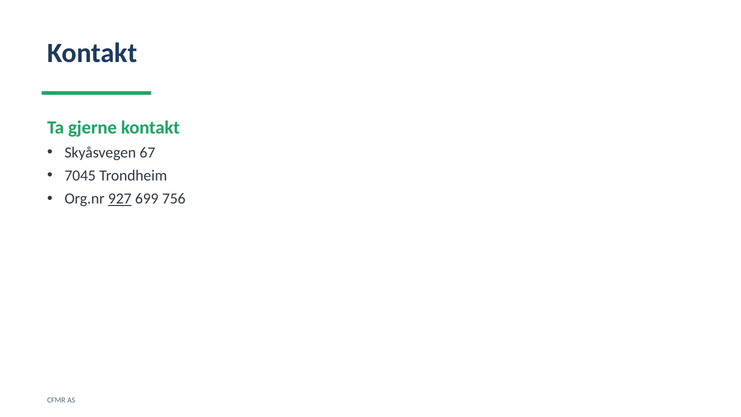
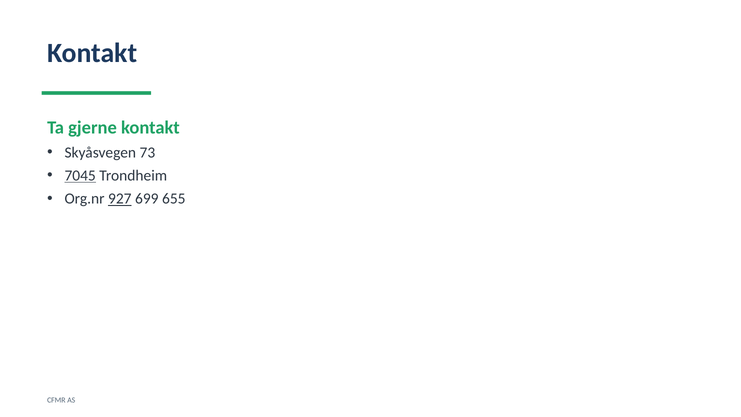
67: 67 -> 73 (147, 152)
7045 underline: none -> present (80, 176)
756: 756 -> 655 (174, 199)
